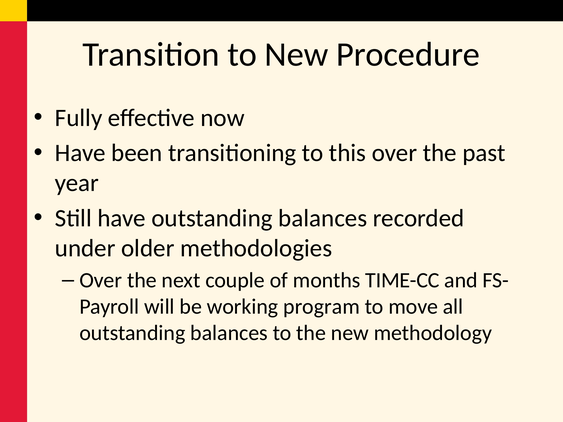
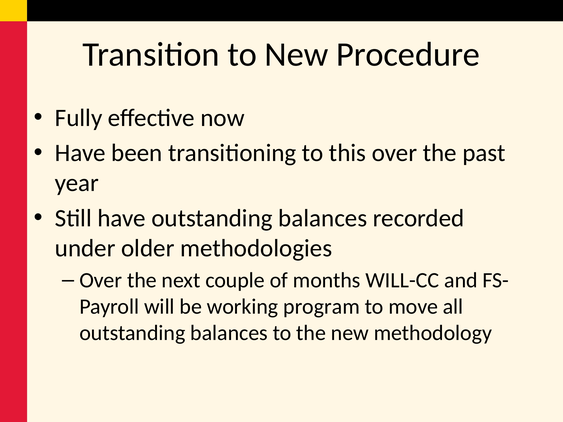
TIME-CC: TIME-CC -> WILL-CC (402, 281)
